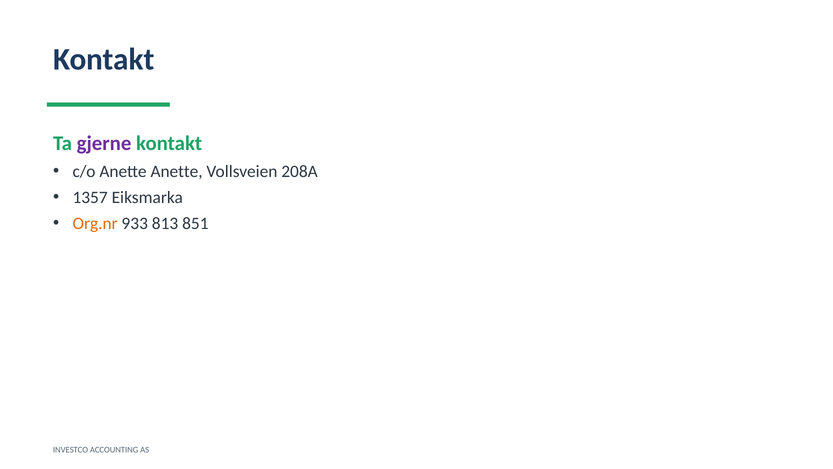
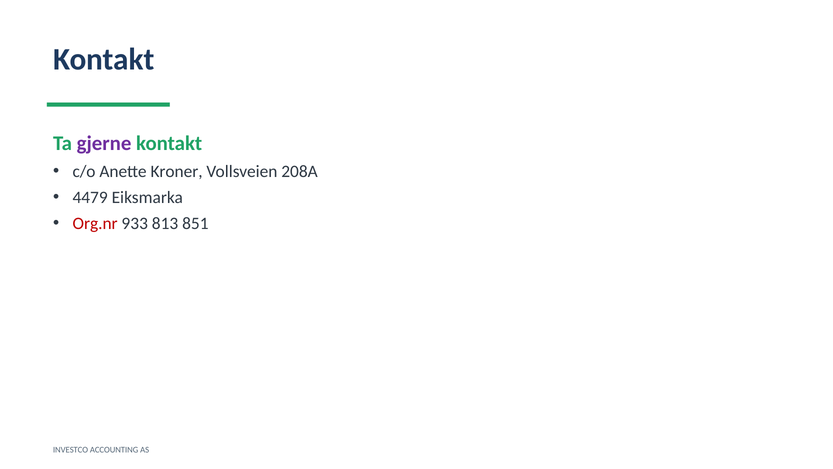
Anette Anette: Anette -> Kroner (177, 171)
1357: 1357 -> 4479 (90, 197)
Org.nr colour: orange -> red (95, 223)
